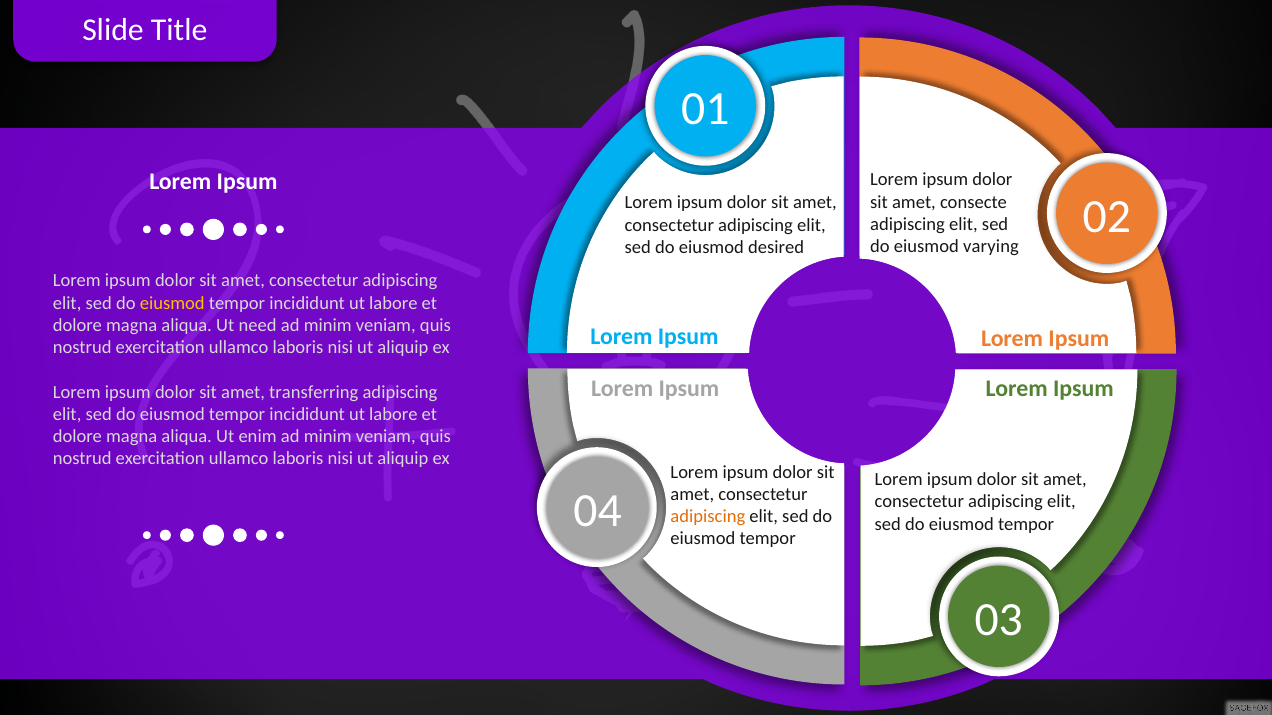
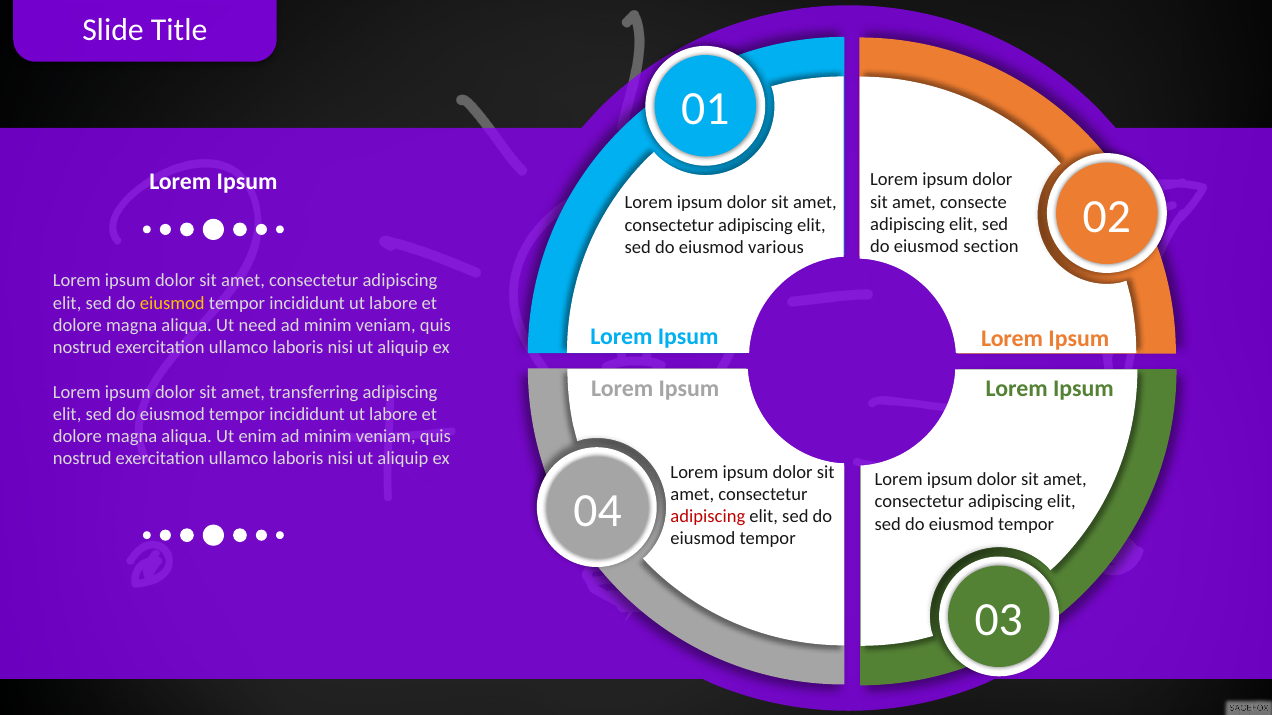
varying: varying -> section (991, 247)
desired: desired -> various (776, 247)
adipiscing colour: orange -> red (708, 517)
